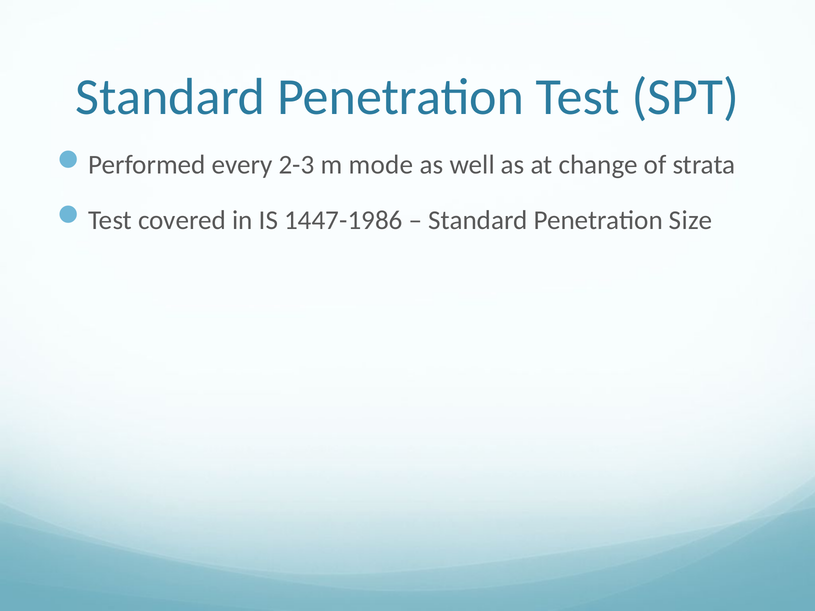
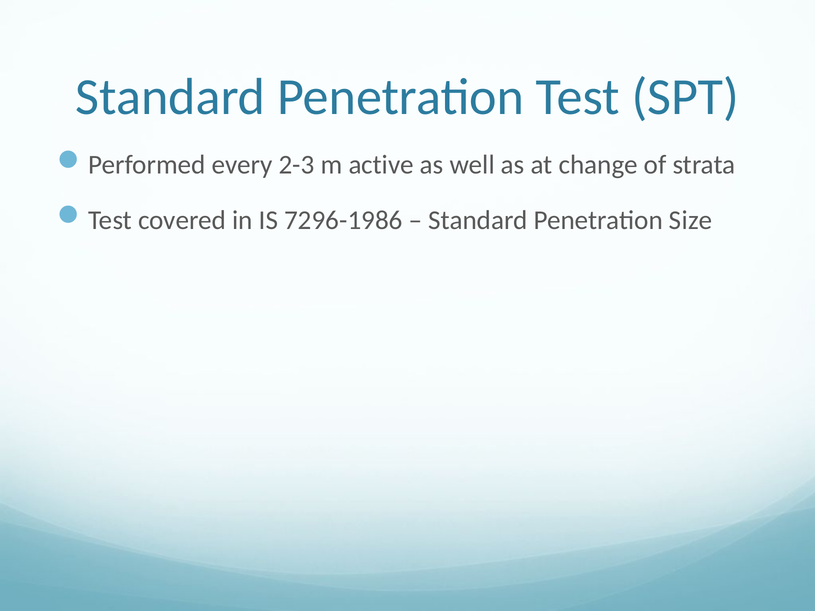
mode: mode -> active (381, 165)
1447-1986: 1447-1986 -> 7296-1986 (343, 220)
